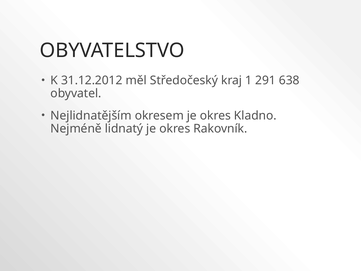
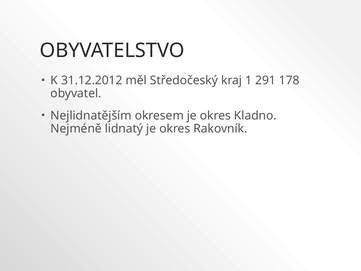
638: 638 -> 178 (289, 80)
